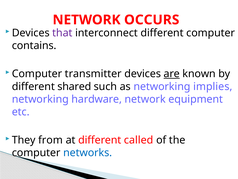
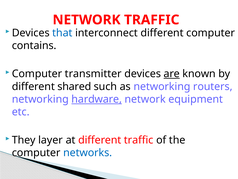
NETWORK OCCURS: OCCURS -> TRAFFIC (152, 20)
that colour: purple -> blue (62, 33)
implies: implies -> routers (213, 86)
hardware underline: none -> present (97, 99)
from: from -> layer (51, 140)
different called: called -> traffic (139, 140)
